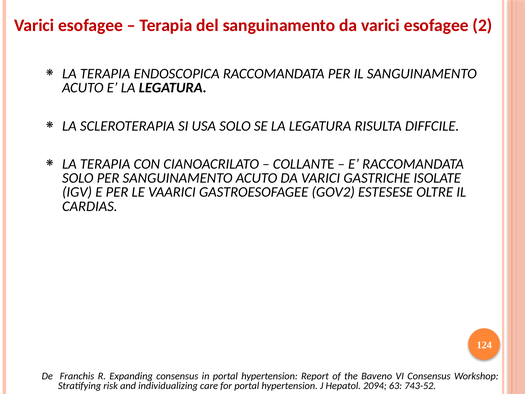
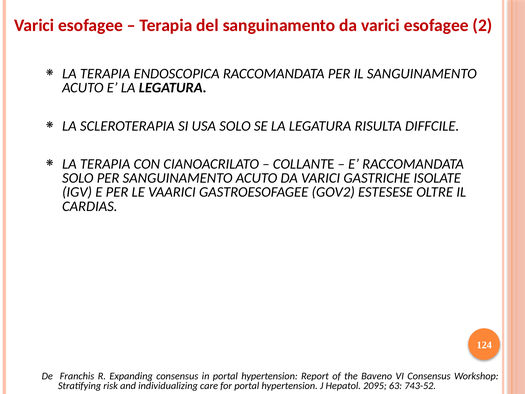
2094: 2094 -> 2095 (375, 386)
